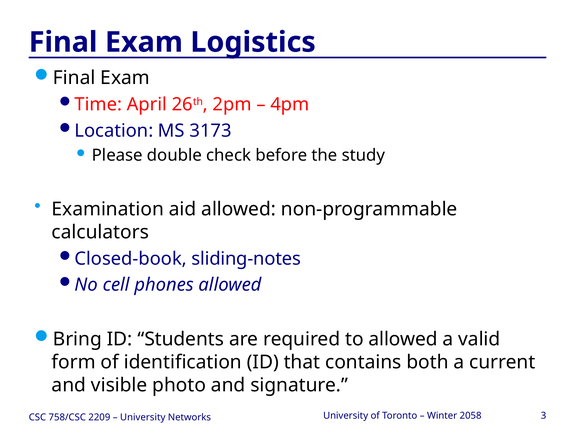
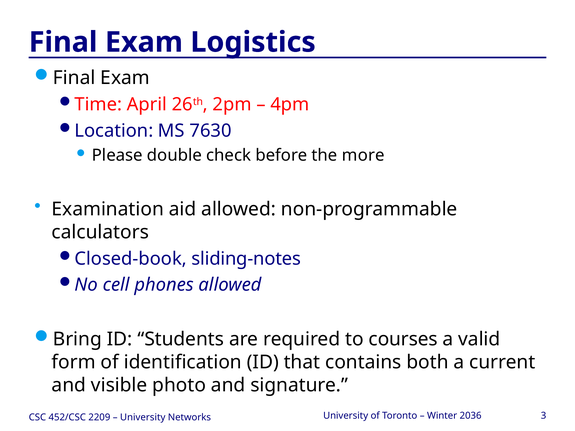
3173: 3173 -> 7630 (211, 131)
study: study -> more (363, 156)
to allowed: allowed -> courses (403, 340)
2058: 2058 -> 2036 (471, 416)
758/CSC: 758/CSC -> 452/CSC (67, 418)
